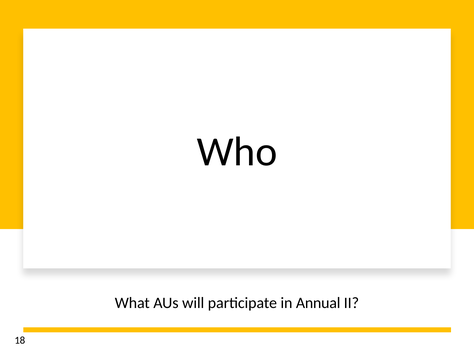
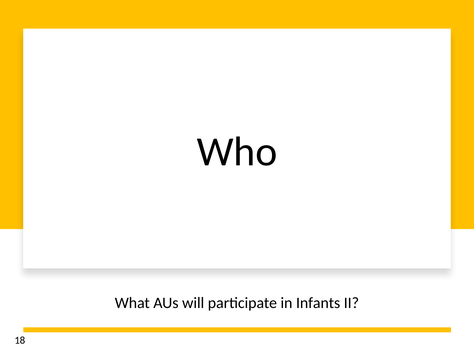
Annual: Annual -> Infants (318, 303)
